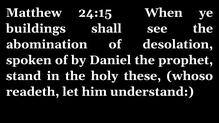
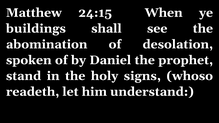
these: these -> signs (142, 76)
